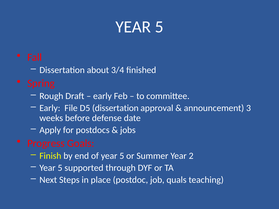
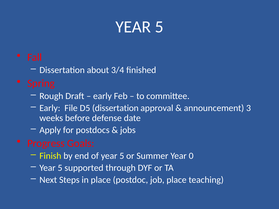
2: 2 -> 0 (191, 156)
job quals: quals -> place (177, 180)
